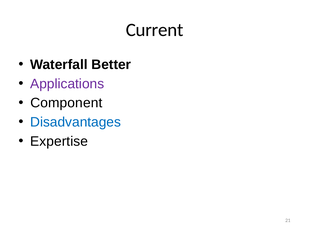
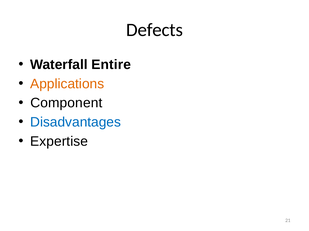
Current: Current -> Defects (155, 30)
Better: Better -> Entire (111, 65)
Applications colour: purple -> orange (67, 84)
